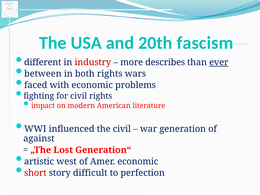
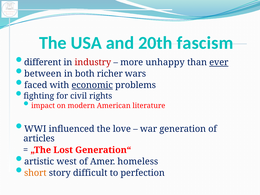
describes: describes -> unhappy (165, 62)
both rights: rights -> richer (110, 74)
economic underline: none -> present (92, 85)
the civil: civil -> love (122, 129)
against: against -> articles (39, 139)
Amer economic: economic -> homeless (138, 161)
short colour: red -> orange (35, 173)
